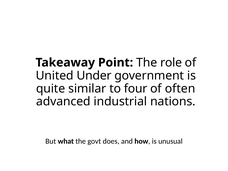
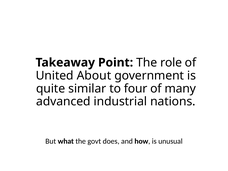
Under: Under -> About (94, 76)
often: often -> many (180, 89)
